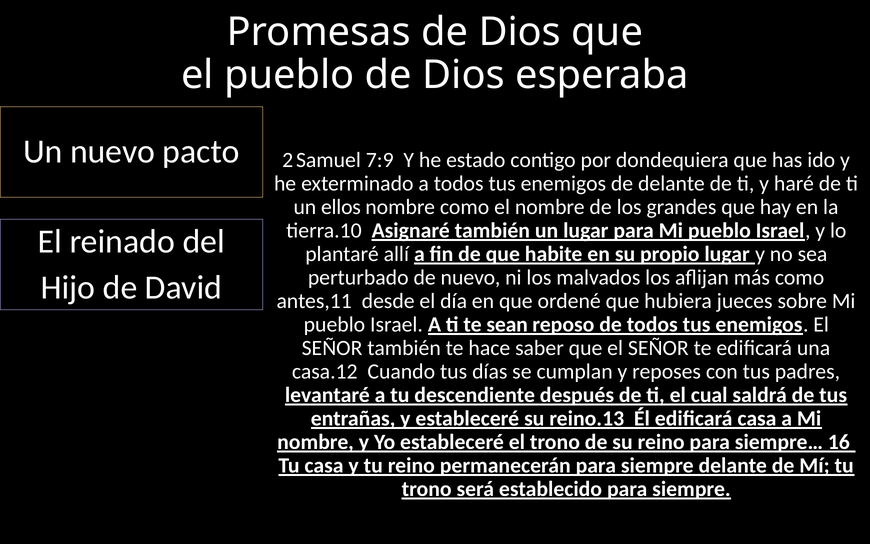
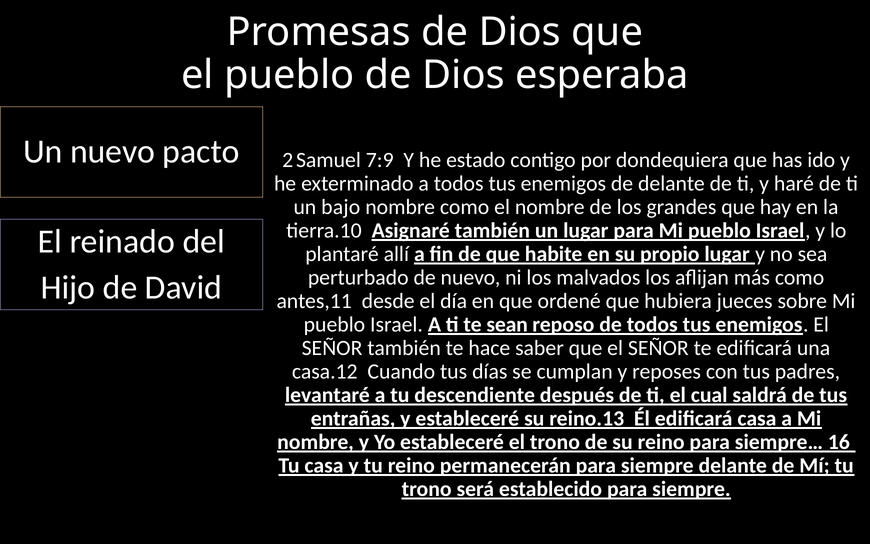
ellos: ellos -> bajo (341, 207)
